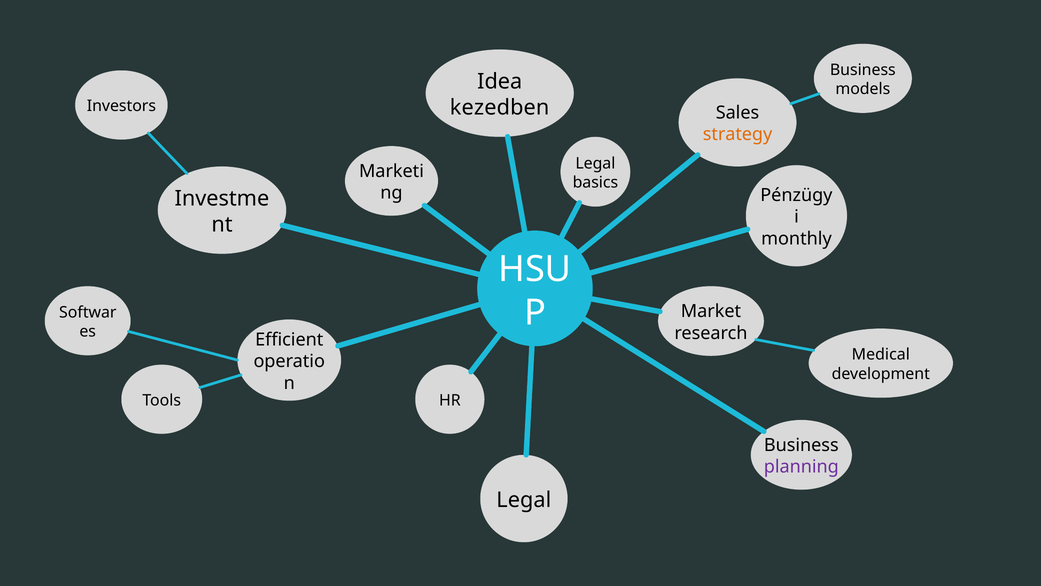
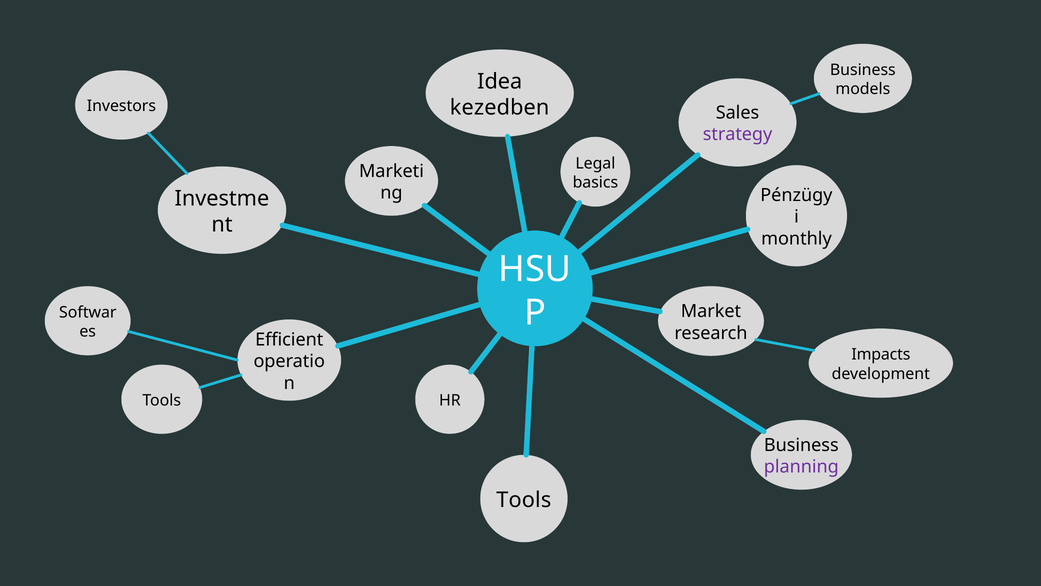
strategy colour: orange -> purple (738, 134)
Medical: Medical -> Impacts (881, 354)
Legal: Legal -> Tools (524, 500)
